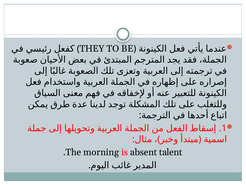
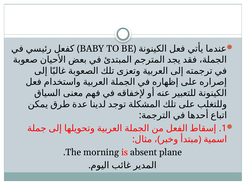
THEY: THEY -> BABY (92, 48)
talent: talent -> plane (171, 152)
